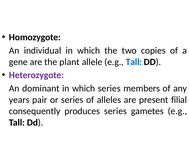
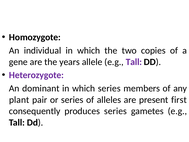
plant: plant -> years (70, 62)
Tall colour: blue -> purple (134, 62)
years: years -> plant (19, 100)
filial: filial -> first (179, 100)
